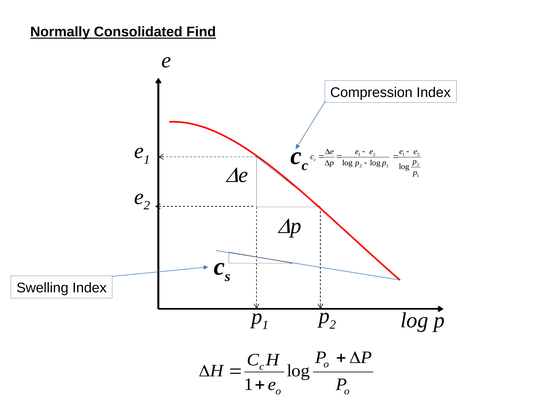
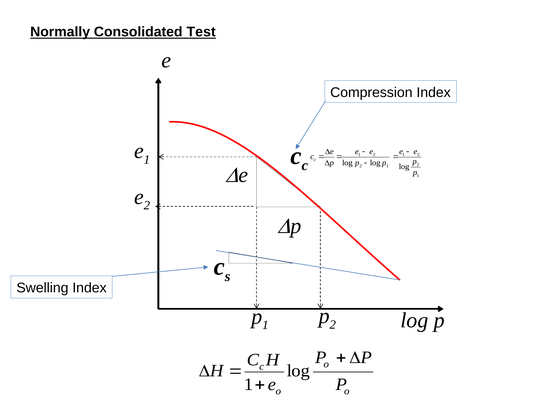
Find: Find -> Test (201, 32)
